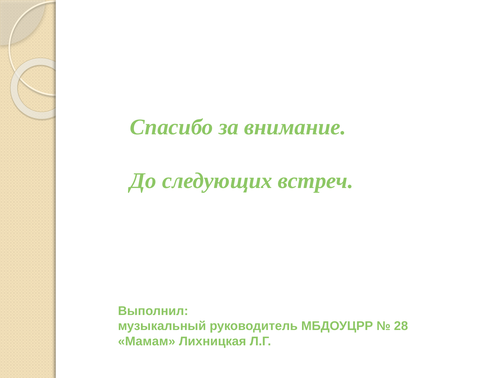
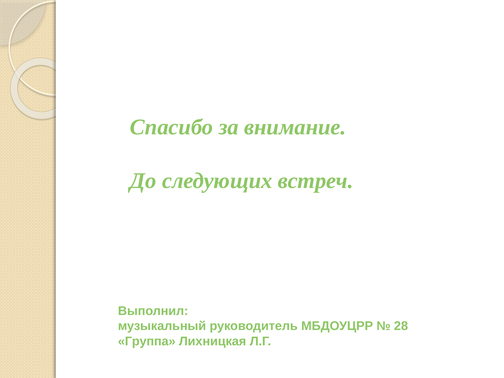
Мамам: Мамам -> Группа (147, 341)
